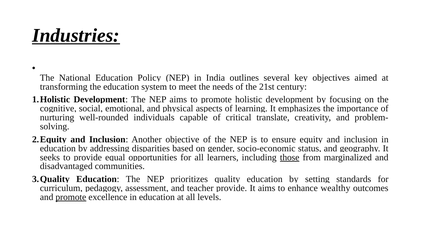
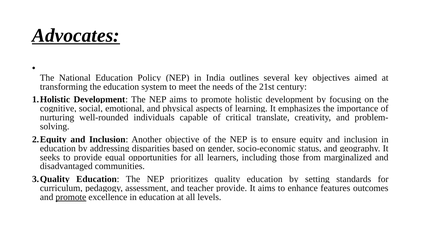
Industries: Industries -> Advocates (76, 35)
those underline: present -> none (290, 157)
wealthy: wealthy -> features (335, 188)
